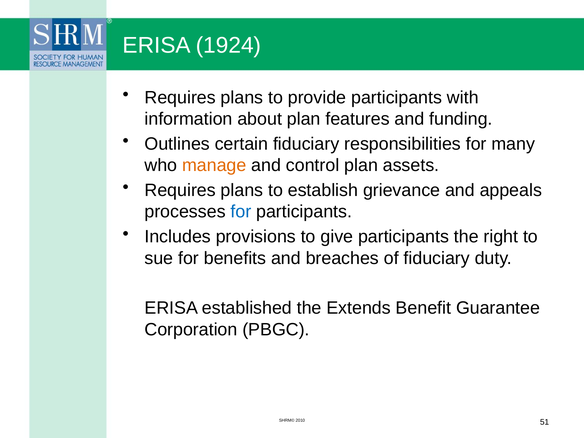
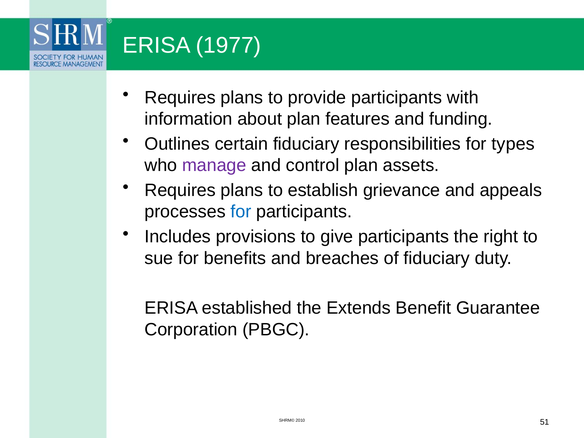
1924: 1924 -> 1977 (228, 45)
many: many -> types (513, 144)
manage colour: orange -> purple (214, 165)
